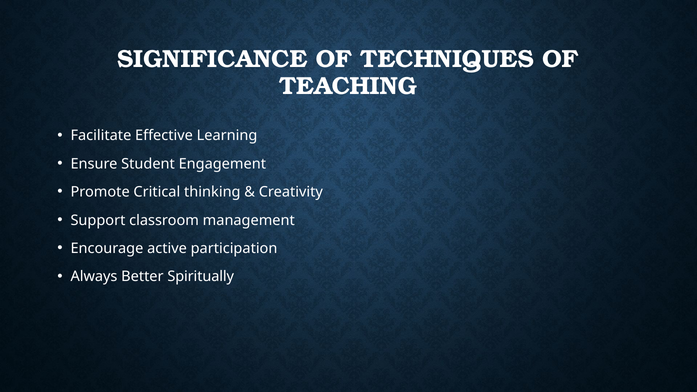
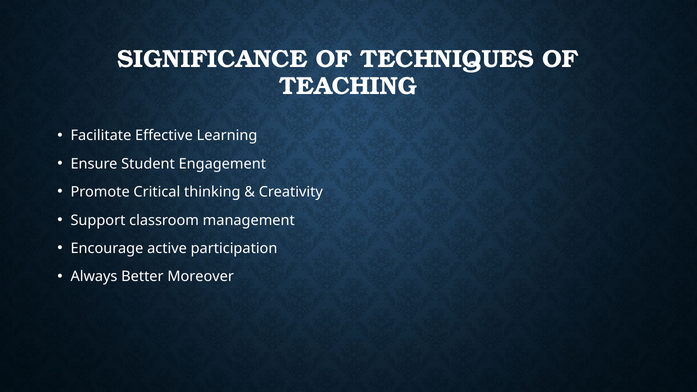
Spiritually: Spiritually -> Moreover (201, 277)
